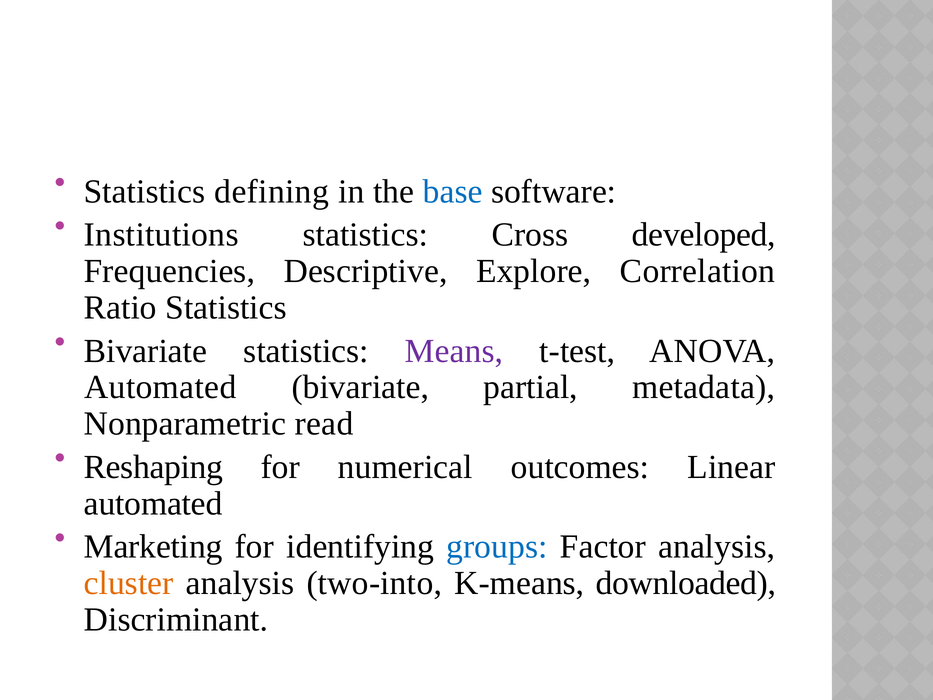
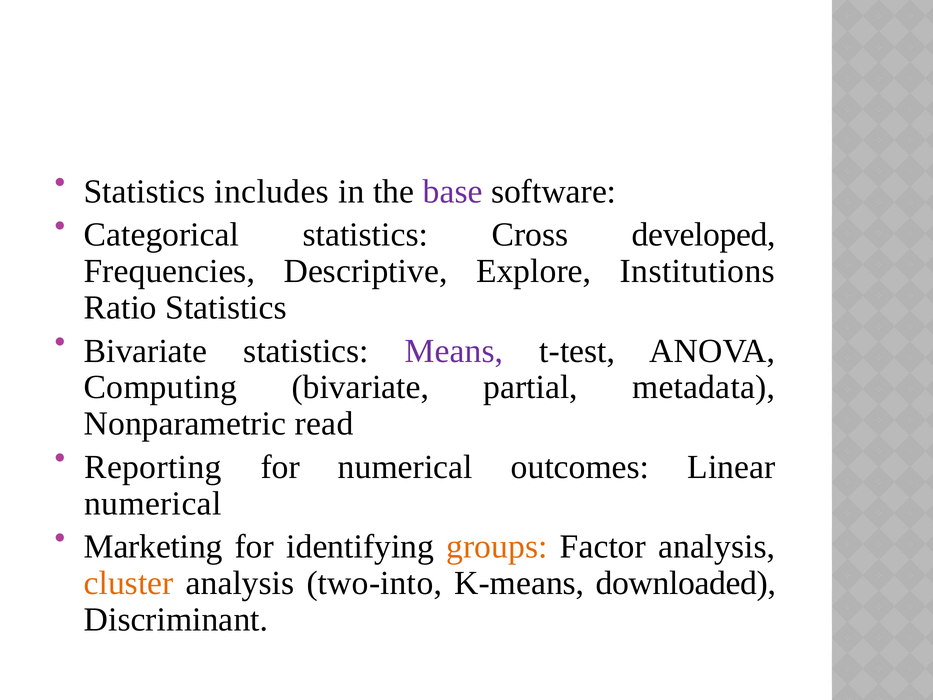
defining: defining -> includes (272, 191)
base colour: blue -> purple (453, 191)
Institutions: Institutions -> Categorical (161, 235)
Correlation: Correlation -> Institutions (697, 271)
Automated: Automated -> Computing (160, 387)
Reshaping: Reshaping -> Reporting (153, 467)
automated: automated -> numerical (153, 503)
groups colour: blue -> orange (497, 547)
